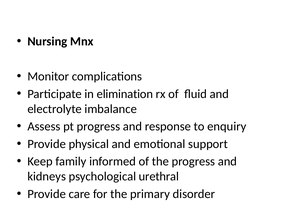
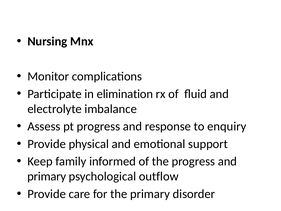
kidneys: kidneys -> primary (47, 176)
urethral: urethral -> outflow (159, 176)
